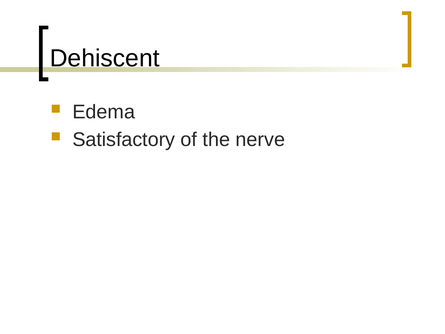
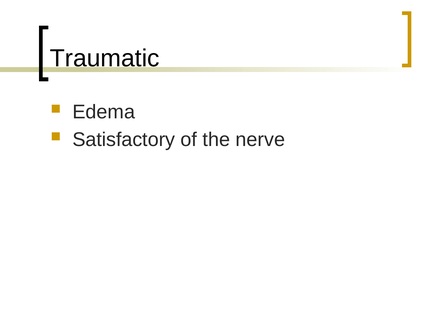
Dehiscent: Dehiscent -> Traumatic (105, 58)
